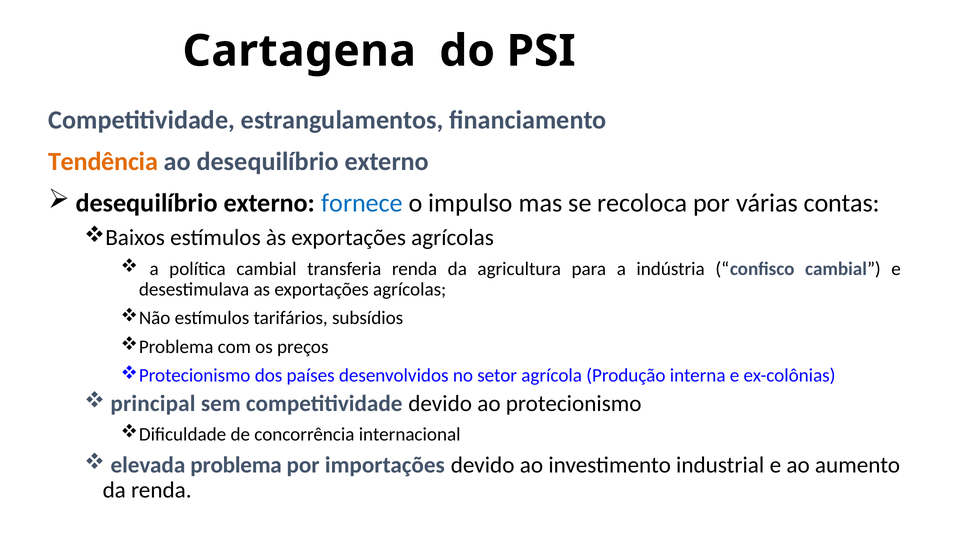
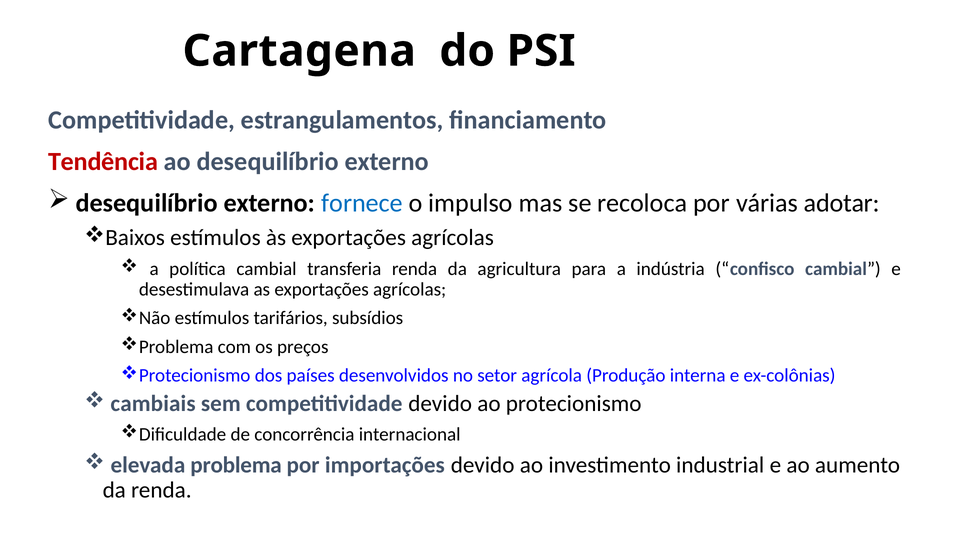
Tendência colour: orange -> red (103, 162)
contas: contas -> adotar (842, 203)
principal: principal -> cambiais (153, 403)
